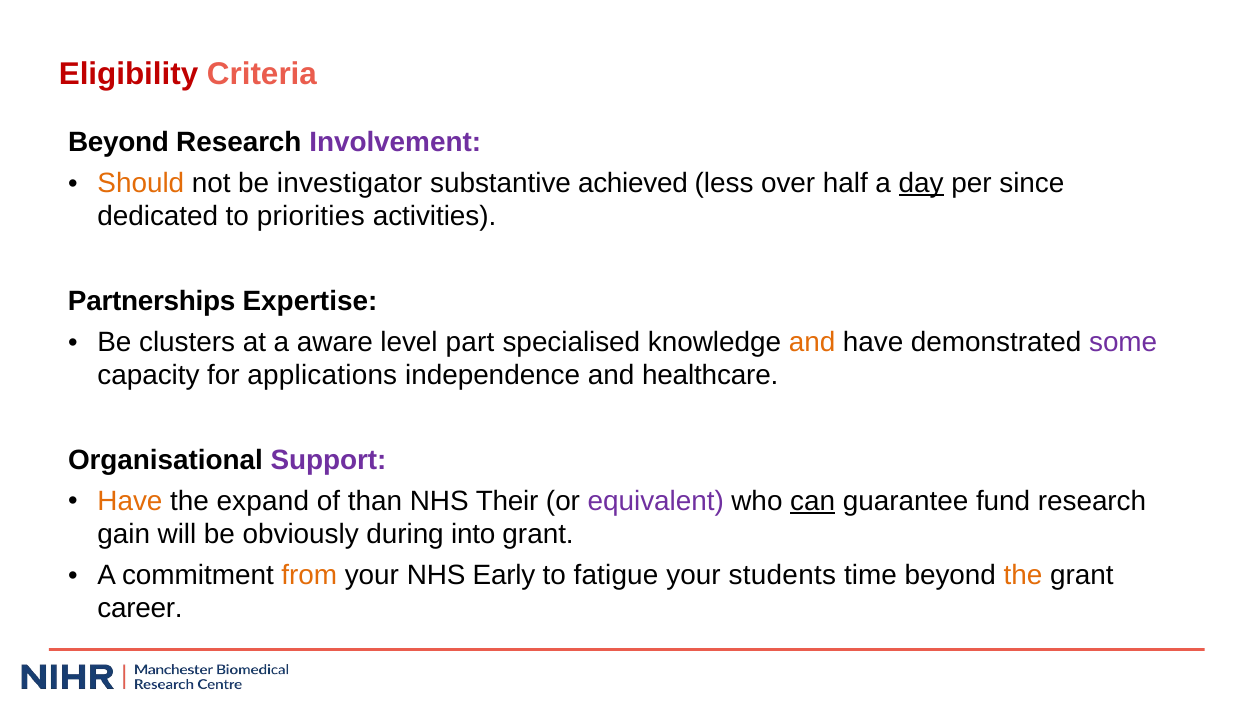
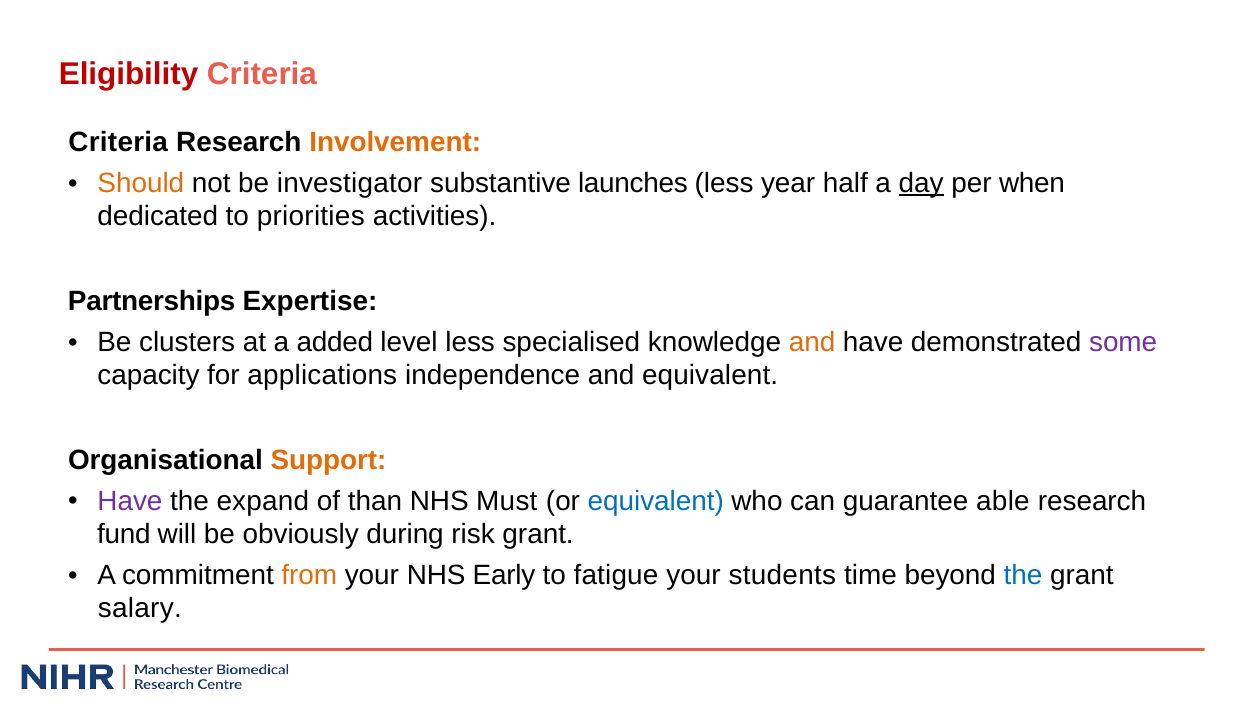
Beyond: Beyond -> Criteria (118, 143)
Involvement colour: purple -> orange (395, 143)
achieved: achieved -> launches (633, 183)
over: over -> year (788, 183)
since: since -> when (1032, 183)
aware: aware -> added (335, 342)
level part: part -> less (470, 342)
and healthcare: healthcare -> equivalent (710, 376)
Support colour: purple -> orange (329, 460)
Have colour: orange -> purple (130, 501)
Their: Their -> Must (507, 501)
equivalent colour: purple -> blue (656, 501)
can underline: present -> none (813, 501)
fund: fund -> able (1003, 501)
gain: gain -> fund (124, 535)
into: into -> risk (473, 535)
the colour: orange -> blue (1023, 575)
career: career -> salary (140, 609)
